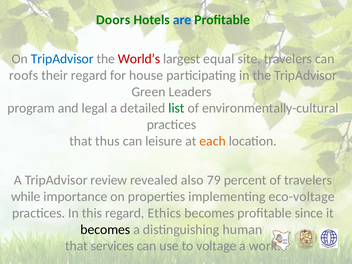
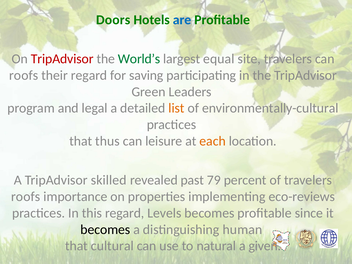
TripAdvisor colour: blue -> red (62, 59)
World’s colour: red -> green (139, 59)
house: house -> saving (146, 75)
list colour: green -> orange (176, 108)
review: review -> skilled (109, 180)
also: also -> past (192, 180)
while: while -> roofs (26, 197)
eco-voltage: eco-voltage -> eco-reviews (302, 197)
Ethics: Ethics -> Levels (164, 213)
services: services -> cultural (112, 246)
voltage: voltage -> natural (216, 246)
work: work -> given (265, 246)
